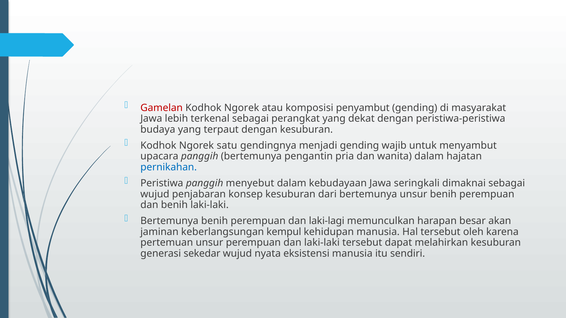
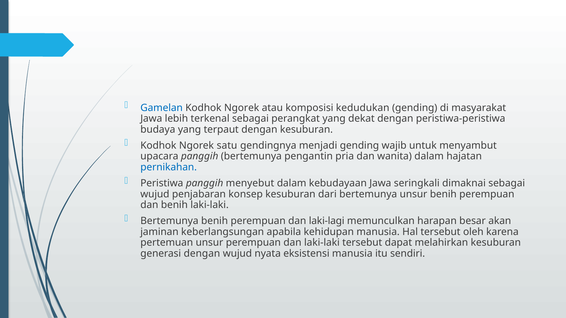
Gamelan colour: red -> blue (162, 108)
penyambut: penyambut -> kedudukan (363, 108)
kempul: kempul -> apabila (284, 232)
generasi sekedar: sekedar -> dengan (202, 254)
